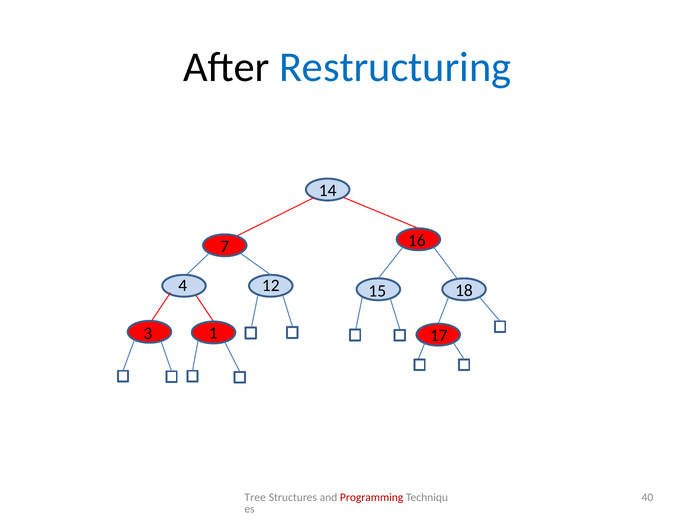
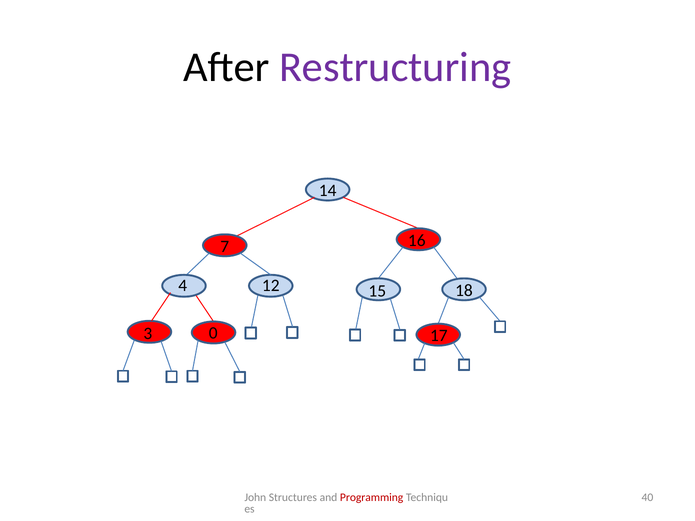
Restructuring colour: blue -> purple (395, 67)
1: 1 -> 0 (213, 333)
Tree: Tree -> John (255, 498)
